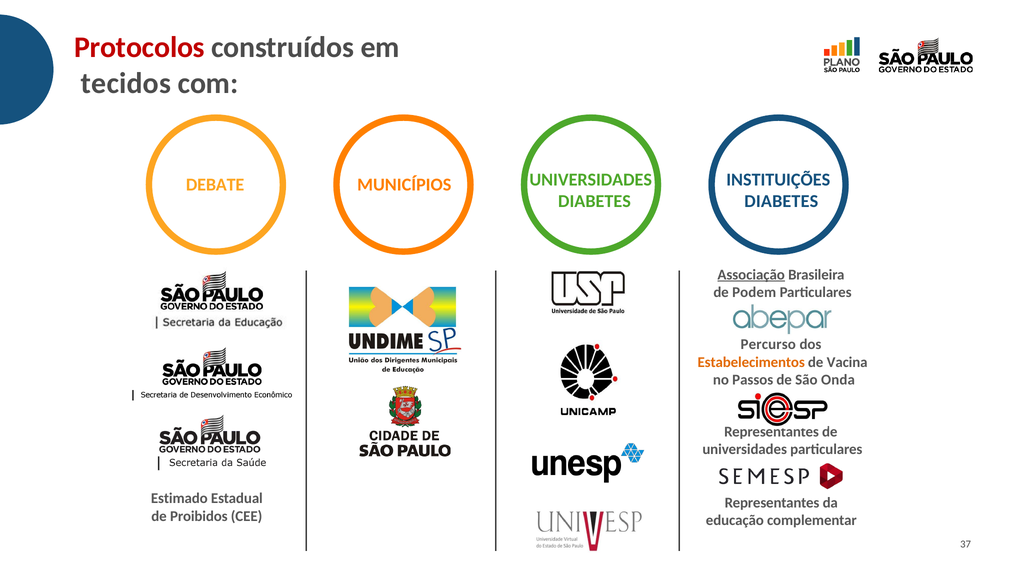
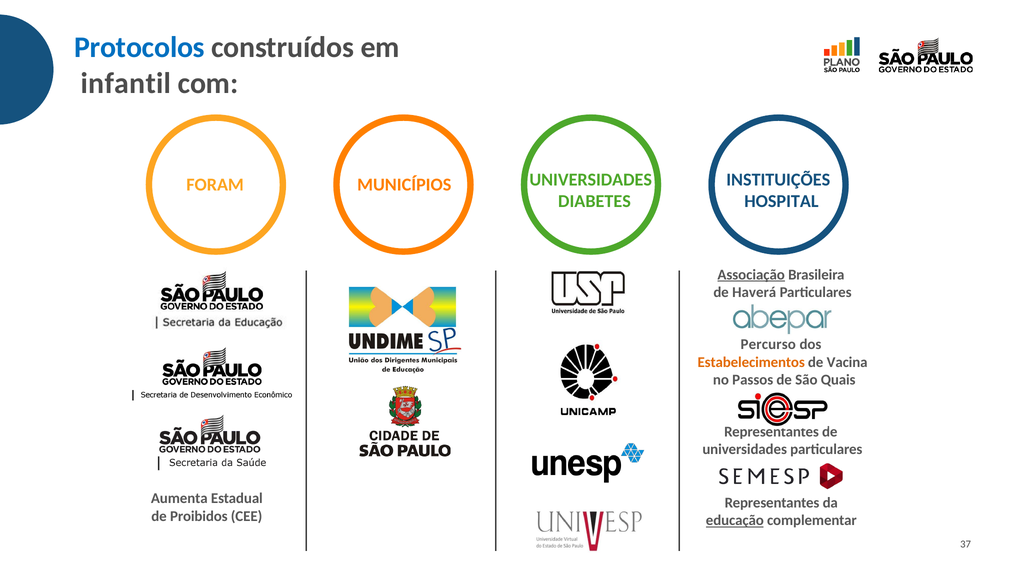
Protocolos colour: red -> blue (139, 47)
tecidos: tecidos -> infantil (126, 83)
DEBATE: DEBATE -> FORAM (215, 185)
DIABETES: DIABETES -> HOSPITAL (781, 201)
Podem: Podem -> Haverá (754, 292)
Onda: Onda -> Quais (838, 380)
Estimado: Estimado -> Aumenta (179, 499)
educação underline: none -> present (735, 520)
